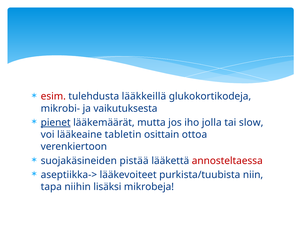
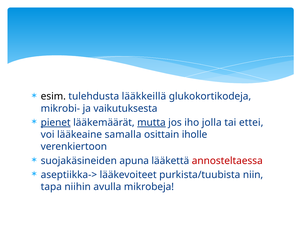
esim colour: red -> black (53, 96)
mutta underline: none -> present (151, 122)
slow: slow -> ettei (251, 122)
tabletin: tabletin -> samalla (123, 134)
ottoa: ottoa -> iholle (195, 134)
pistää: pistää -> apuna (134, 161)
lisäksi: lisäksi -> avulla (107, 187)
